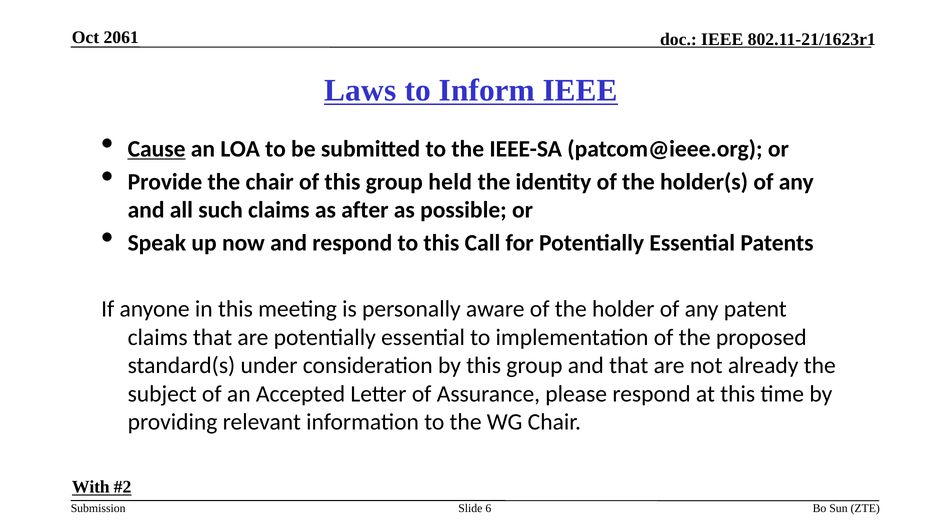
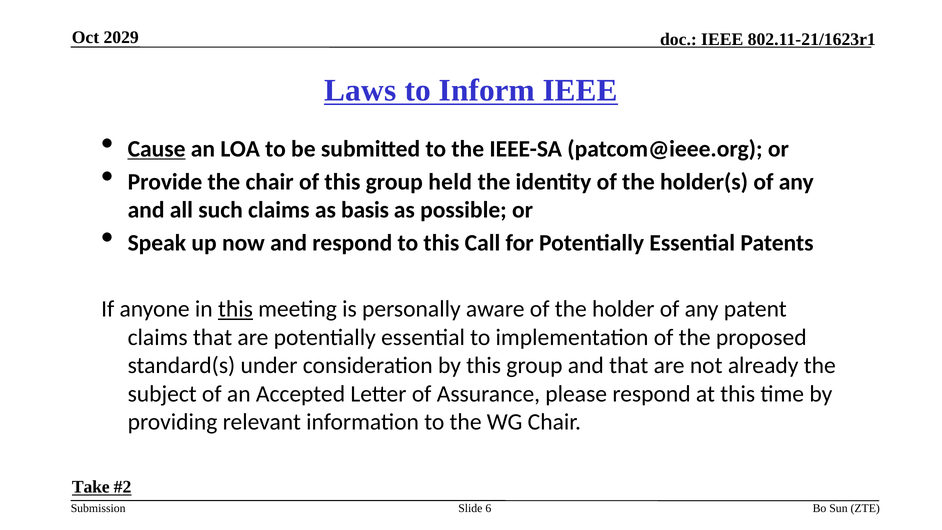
2061: 2061 -> 2029 (121, 37)
after: after -> basis (365, 210)
this underline: none -> present (235, 309)
With: With -> Take (91, 487)
